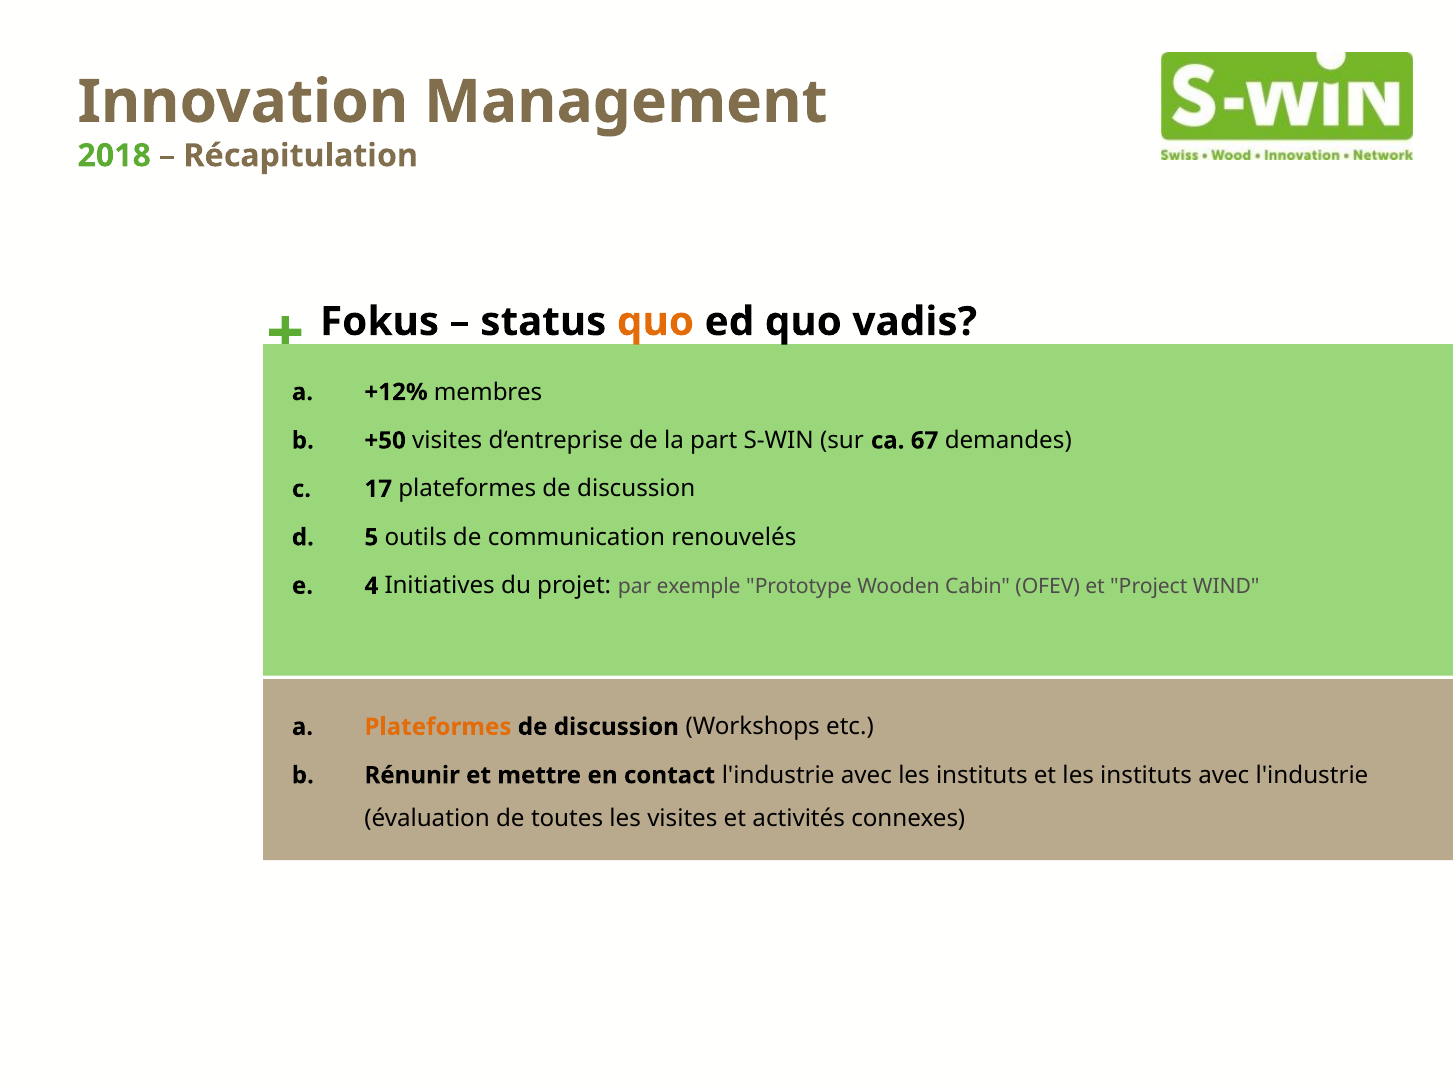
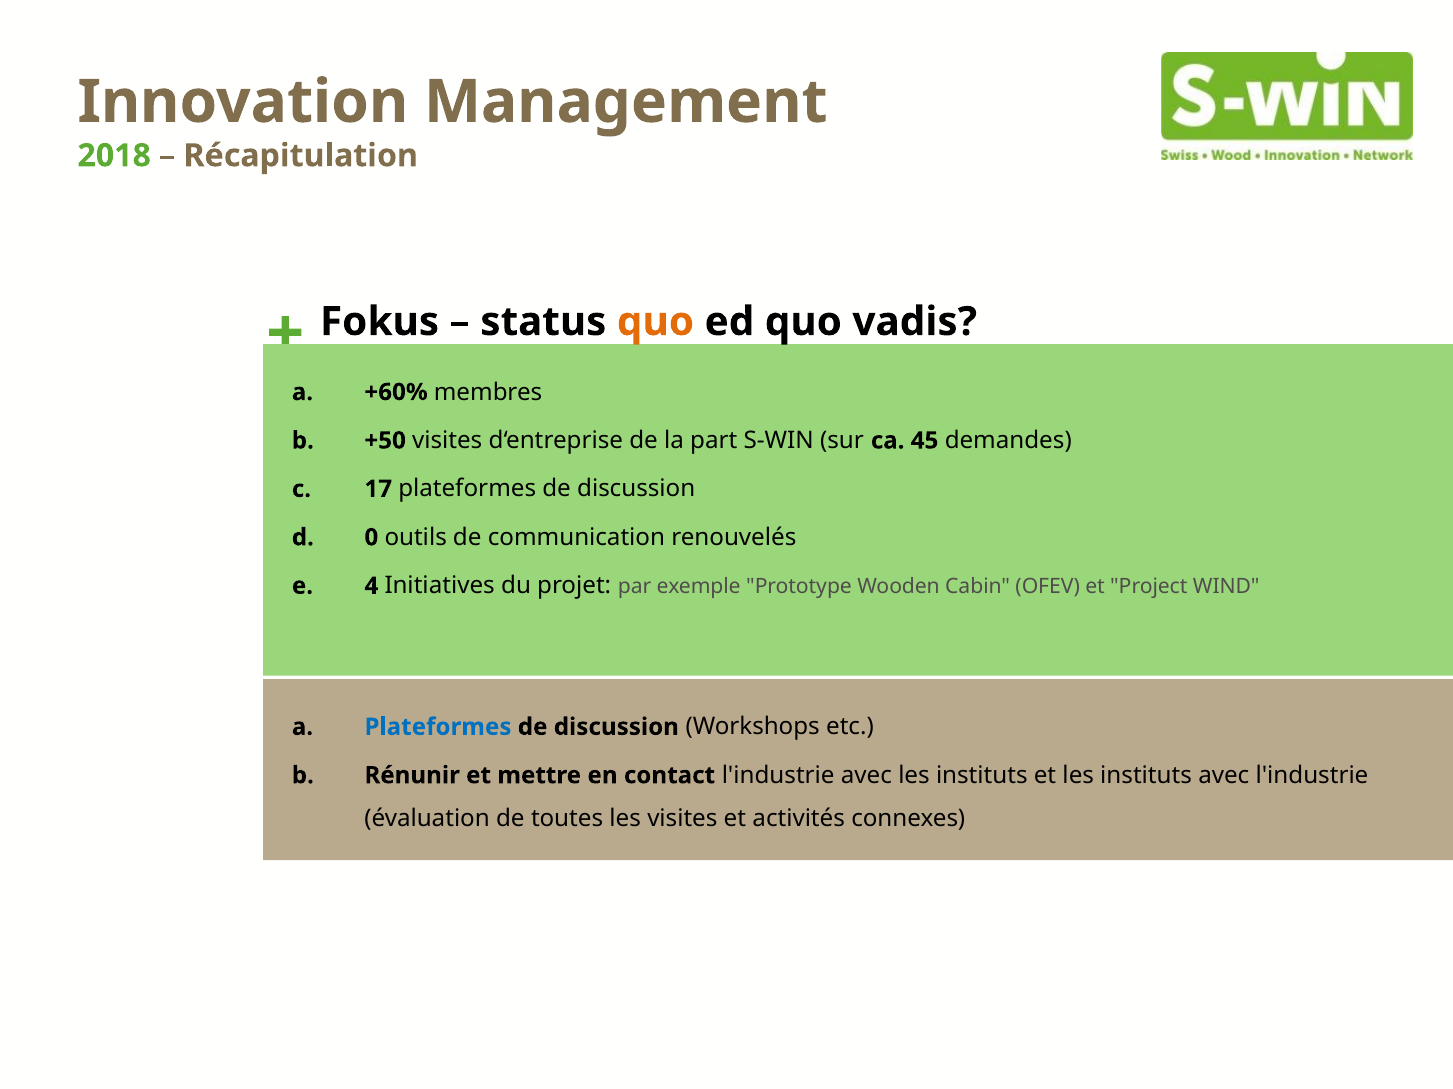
+12%: +12% -> +60% (396, 392)
67: 67 -> 45 (925, 441)
5: 5 -> 0 (371, 538)
Plateformes colour: orange -> blue (438, 727)
